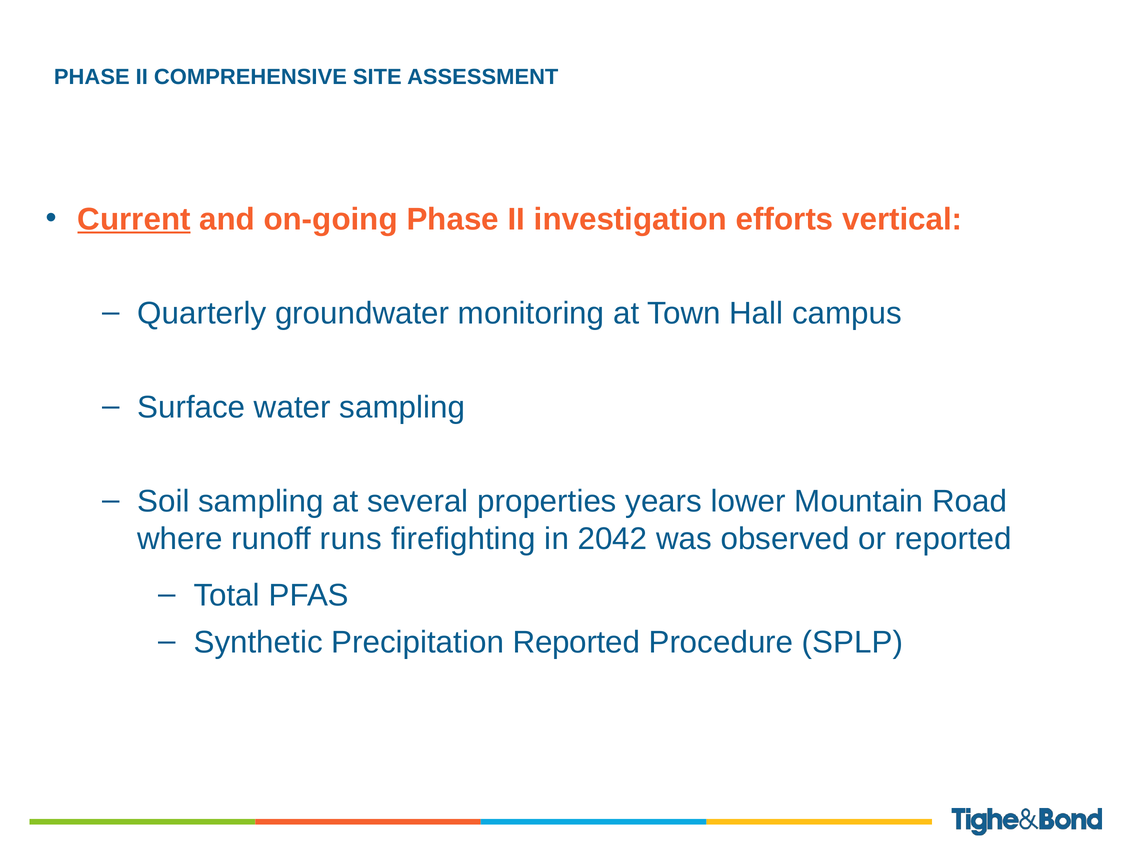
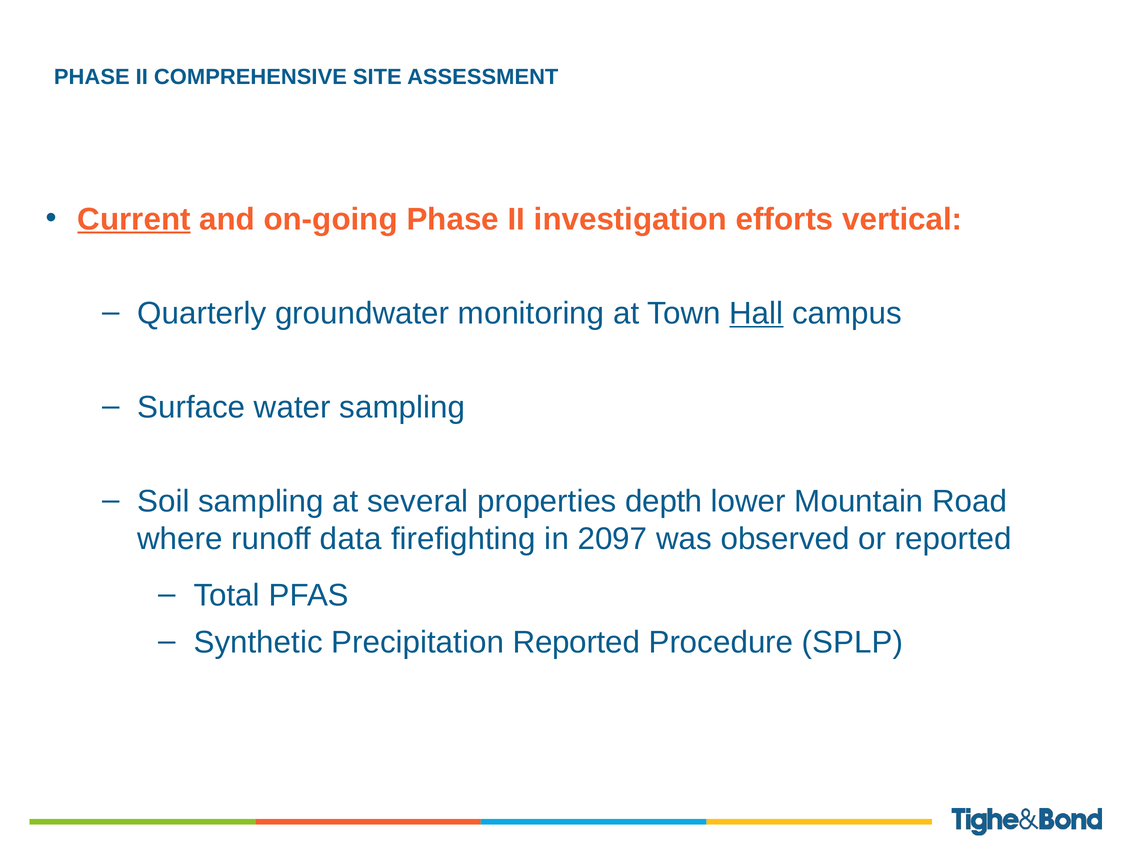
Hall underline: none -> present (756, 313)
years: years -> depth (664, 501)
runs: runs -> data (351, 539)
2042: 2042 -> 2097 (612, 539)
